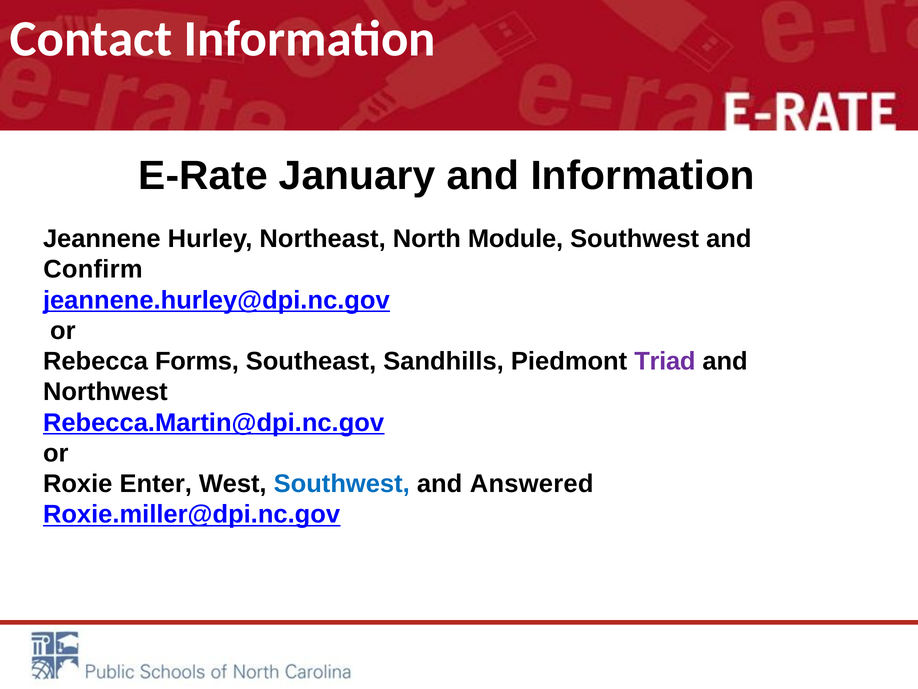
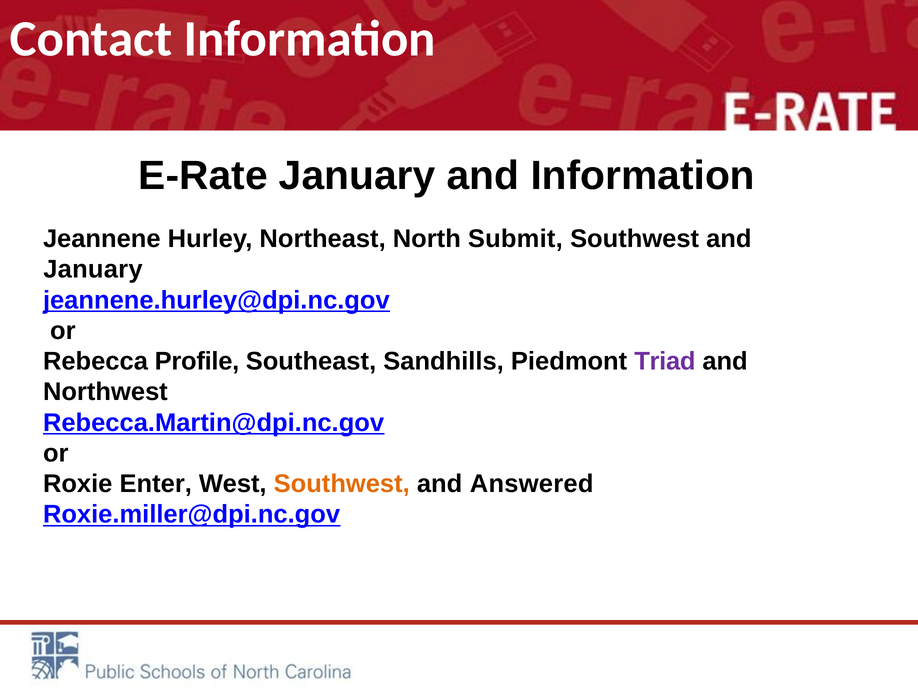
Module: Module -> Submit (515, 239)
Confirm: Confirm -> January (93, 269)
Forms: Forms -> Profile (197, 361)
Southwest colour: blue -> orange (342, 484)
